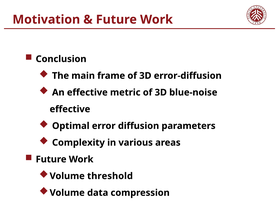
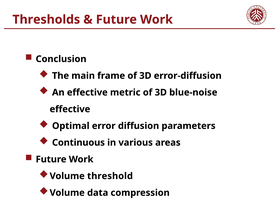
Motivation: Motivation -> Thresholds (46, 20)
Complexity: Complexity -> Continuous (78, 143)
